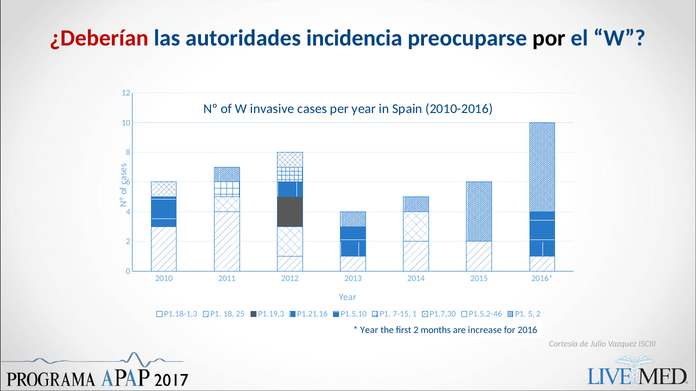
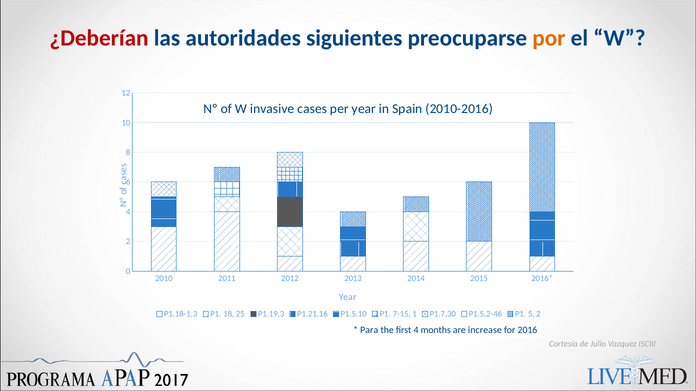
incidencia: incidencia -> siguientes (354, 38)
por colour: black -> orange (549, 38)
Year: Year -> Para (369, 330)
first 2: 2 -> 4 (416, 330)
